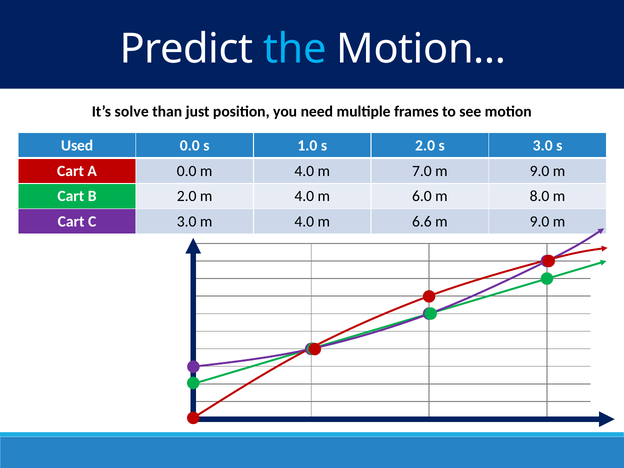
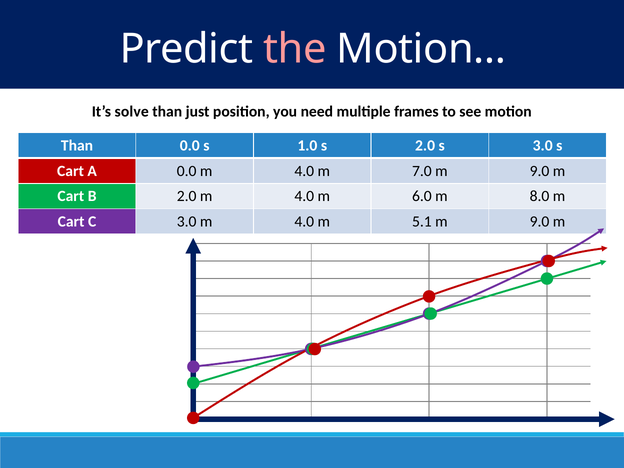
the colour: light blue -> pink (295, 49)
Used: Used -> Than (77, 146)
6.6: 6.6 -> 5.1 (422, 222)
